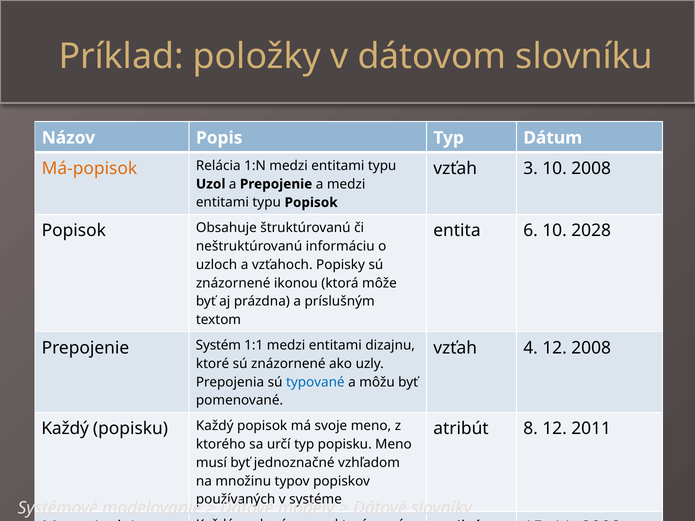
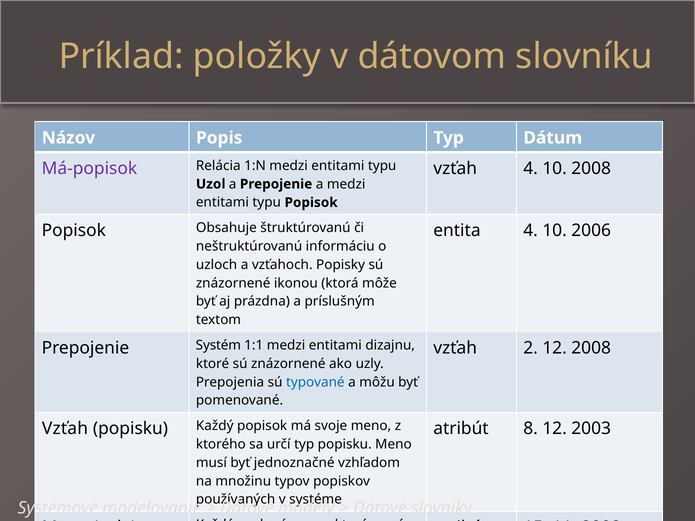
Má-popisok colour: orange -> purple (89, 169)
vzťah 3: 3 -> 4 (531, 169)
entita 6: 6 -> 4 (531, 231)
2028: 2028 -> 2006 (591, 231)
4: 4 -> 2 (531, 348)
Každý: Každý -> Vzťah (65, 429)
2011: 2011 -> 2003 (591, 429)
